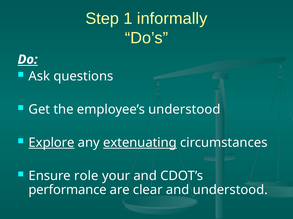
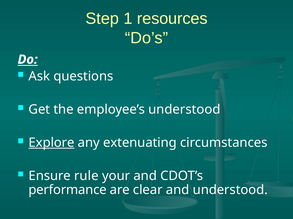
informally: informally -> resources (172, 19)
extenuating underline: present -> none (140, 143)
role: role -> rule (86, 176)
